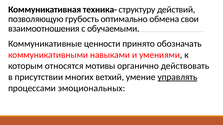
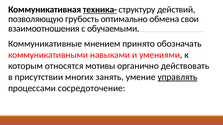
техника- underline: none -> present (100, 10)
ценности: ценности -> мнением (102, 44)
ветхий: ветхий -> занять (110, 77)
эмоциональных: эмоциональных -> сосредоточение (92, 88)
